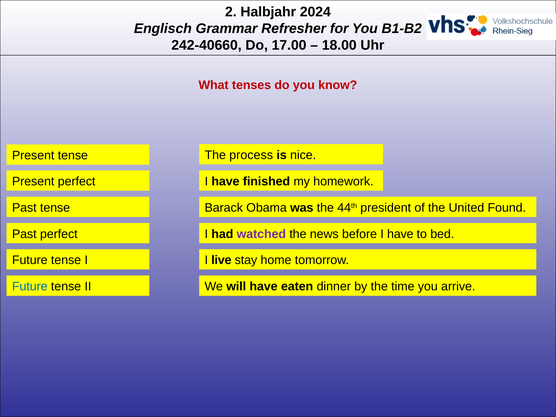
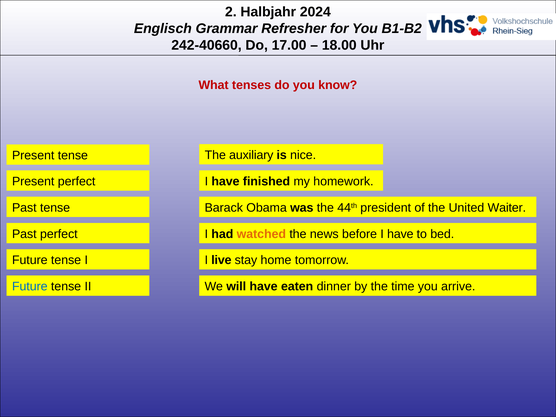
process: process -> auxiliary (251, 155)
Found: Found -> Waiter (507, 208)
watched colour: purple -> orange (261, 234)
